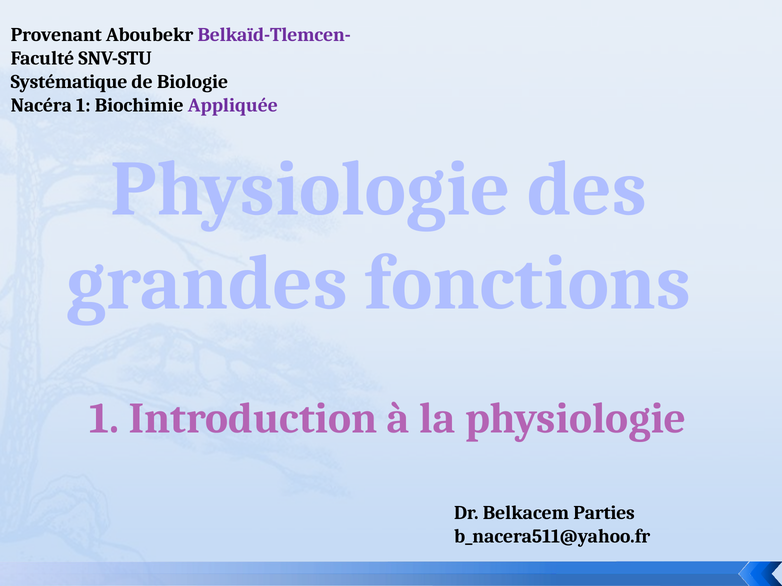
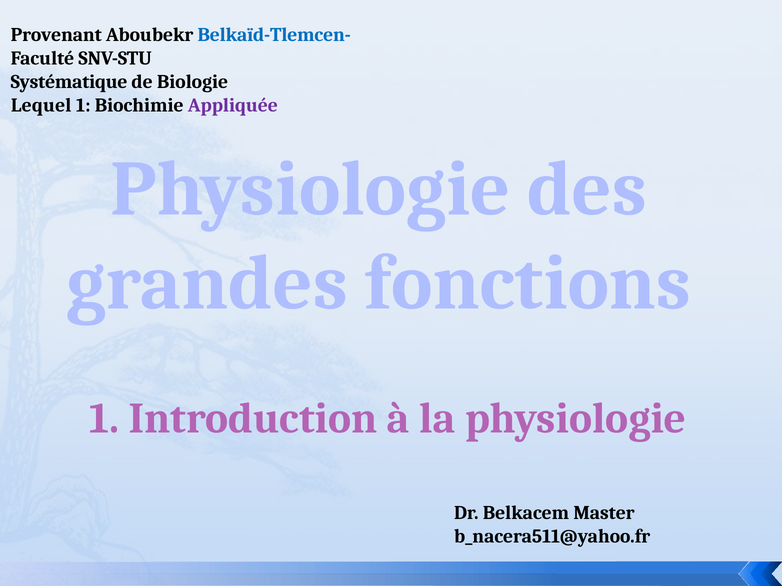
Belkaïd-Tlemcen- colour: purple -> blue (274, 35)
Nacéra: Nacéra -> Lequel (41, 105)
Parties: Parties -> Master (604, 513)
